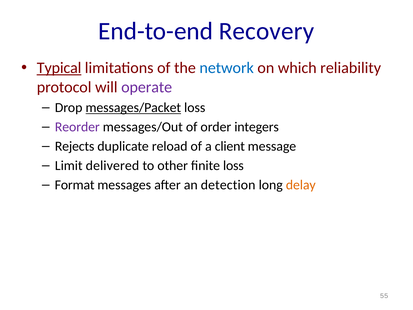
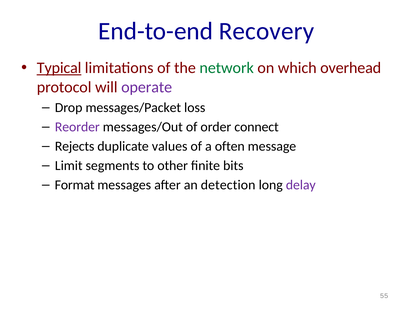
network colour: blue -> green (227, 68)
reliability: reliability -> overhead (351, 68)
messages/Packet underline: present -> none (133, 108)
integers: integers -> connect (257, 127)
reload: reload -> values (170, 146)
client: client -> often (230, 146)
delivered: delivered -> segments (113, 165)
finite loss: loss -> bits (233, 165)
delay colour: orange -> purple (301, 185)
